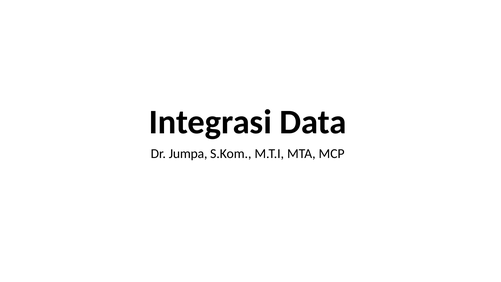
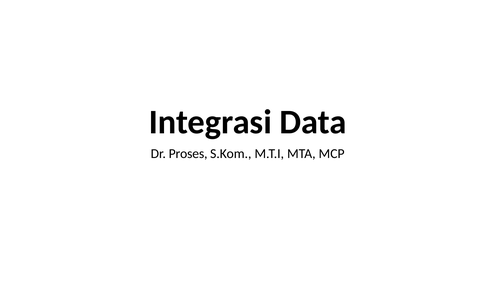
Jumpa: Jumpa -> Proses (188, 154)
